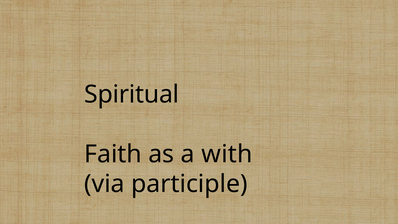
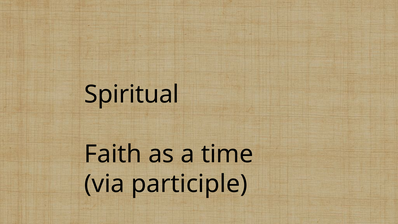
with: with -> time (227, 154)
